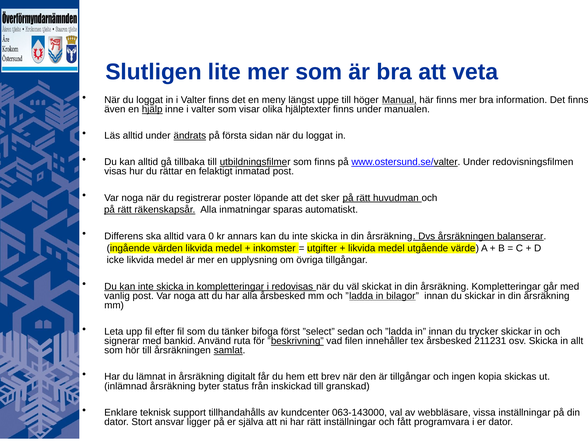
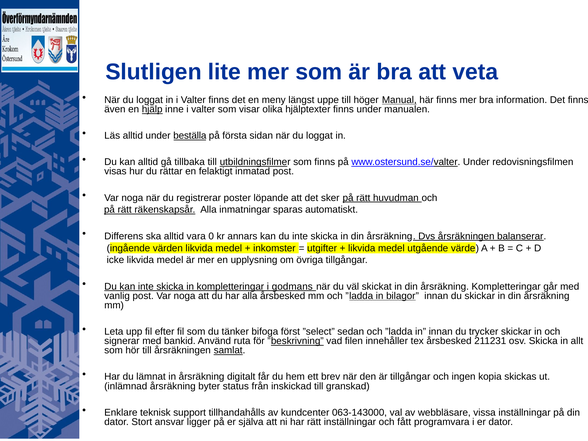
ändrats: ändrats -> beställa (190, 136)
redovisas: redovisas -> godmans (292, 286)
